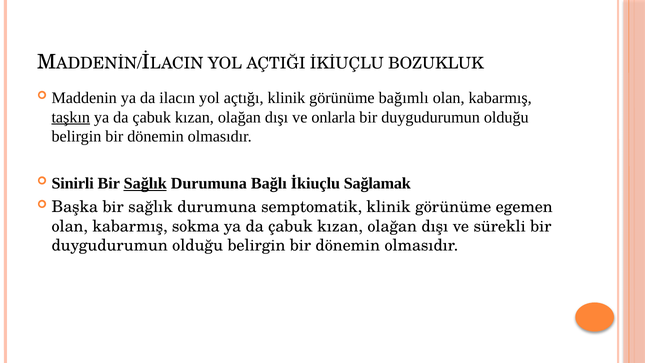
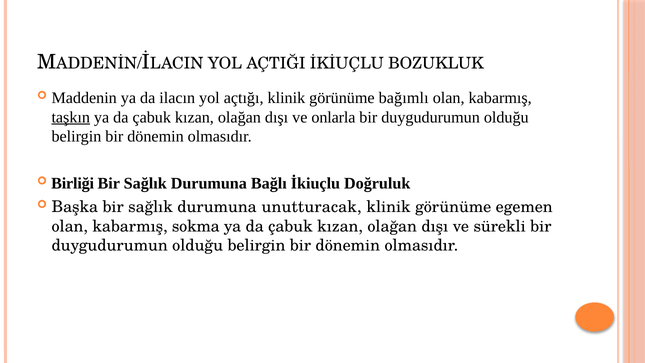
Sinirli: Sinirli -> Birliği (73, 183)
Sağlık underline: present -> none (145, 183)
Sağlamak: Sağlamak -> Doğruluk (377, 183)
semptomatik: semptomatik -> unutturacak (312, 207)
